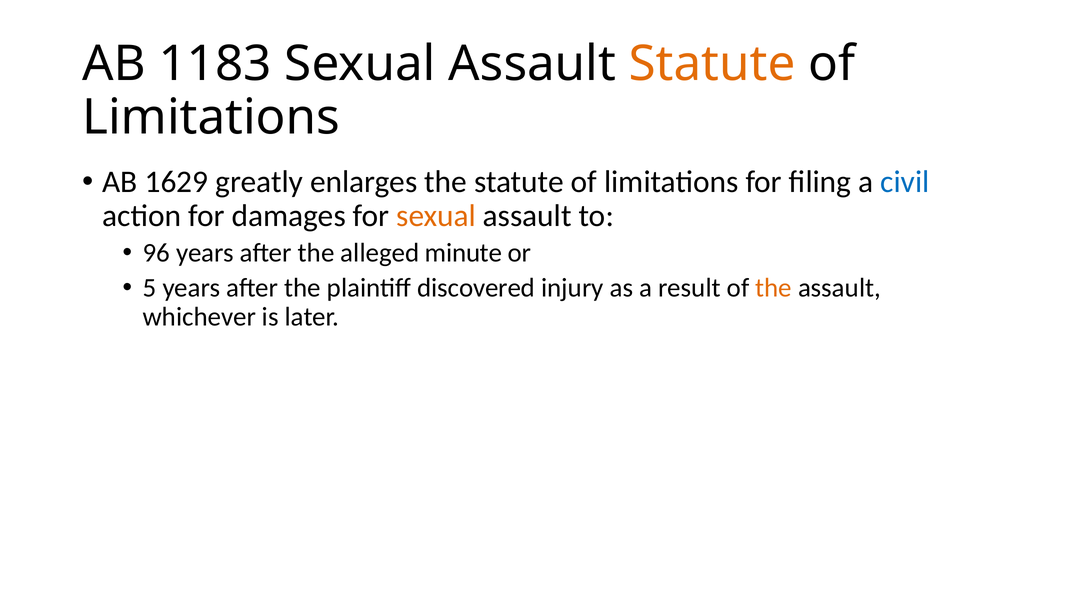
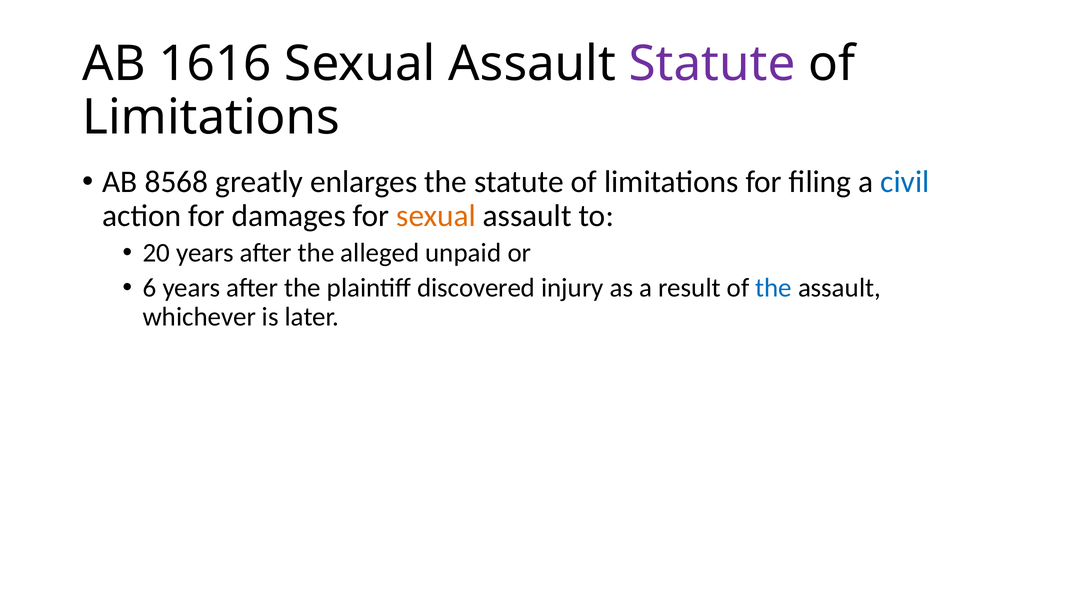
1183: 1183 -> 1616 (215, 64)
Statute colour: orange -> purple (712, 64)
1629: 1629 -> 8568 (176, 182)
96: 96 -> 20 (156, 253)
minute: minute -> unpaid (463, 253)
5: 5 -> 6 (150, 288)
the colour: orange -> blue (774, 288)
